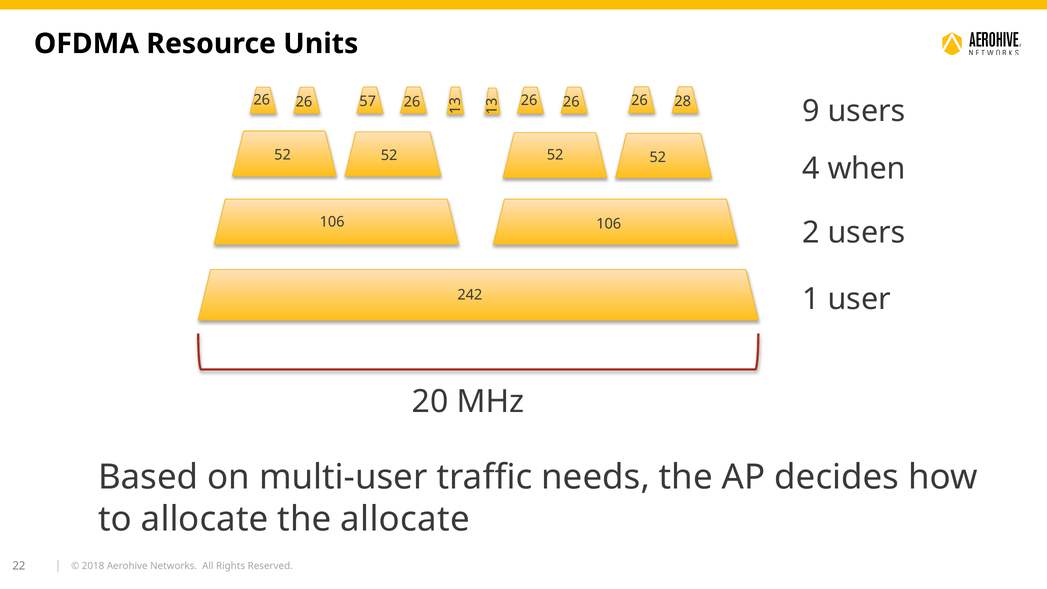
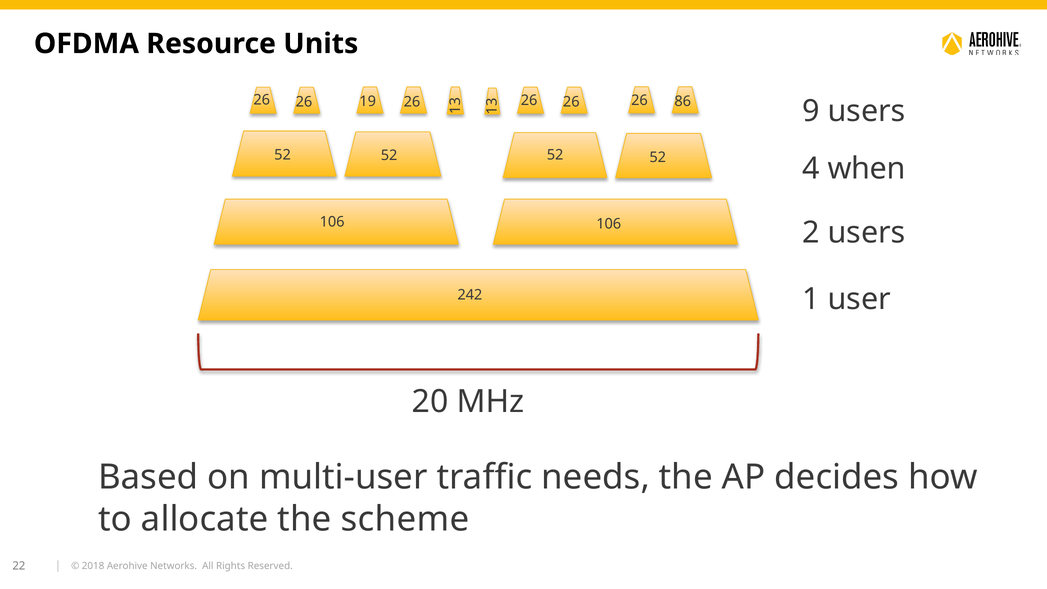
57: 57 -> 19 (368, 101)
28: 28 -> 86 (683, 102)
the allocate: allocate -> scheme (405, 519)
